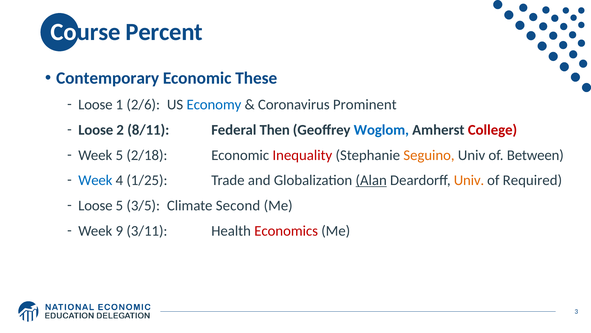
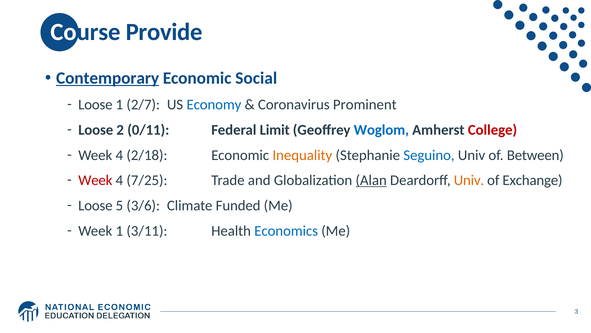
Percent: Percent -> Provide (164, 32)
Contemporary underline: none -> present (108, 78)
These: These -> Social (256, 78)
2/6: 2/6 -> 2/7 (143, 105)
8/11: 8/11 -> 0/11 (148, 130)
Then: Then -> Limit (275, 130)
5: 5 -> 4 (119, 155)
Inequality colour: red -> orange (302, 155)
Seguino colour: orange -> blue (429, 155)
Week colour: blue -> red (95, 180)
1/25: 1/25 -> 7/25 (147, 180)
Required: Required -> Exchange (533, 180)
3/5: 3/5 -> 3/6 (143, 205)
Second: Second -> Funded (238, 205)
Week 9: 9 -> 1 (119, 230)
Economics colour: red -> blue (286, 230)
